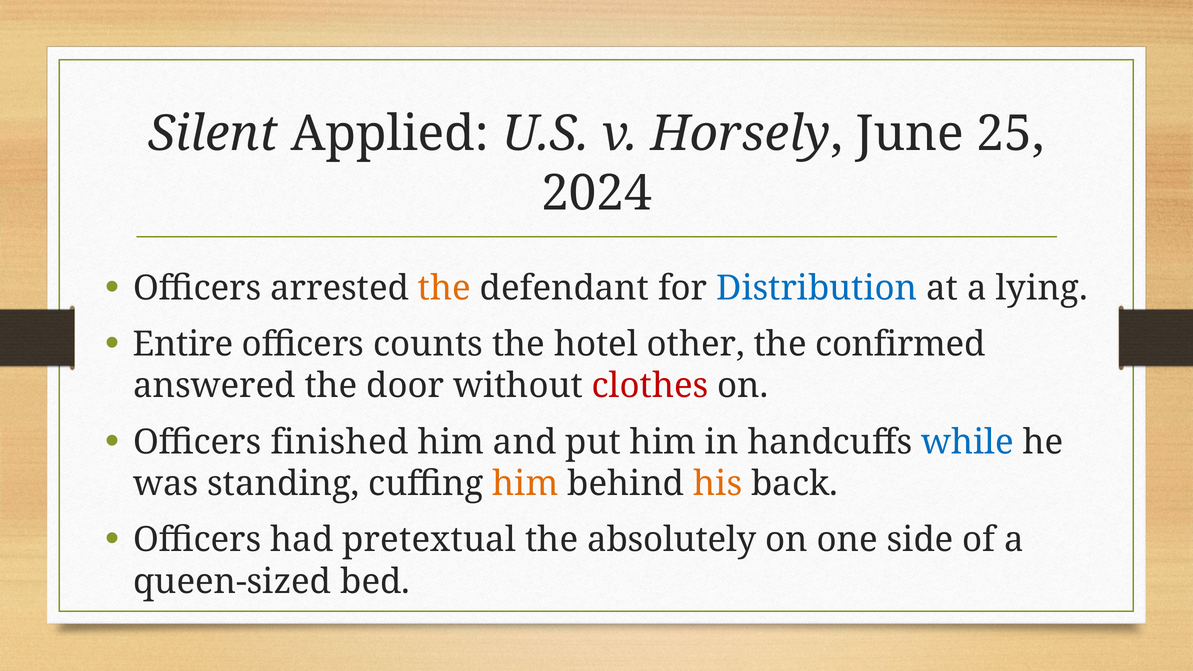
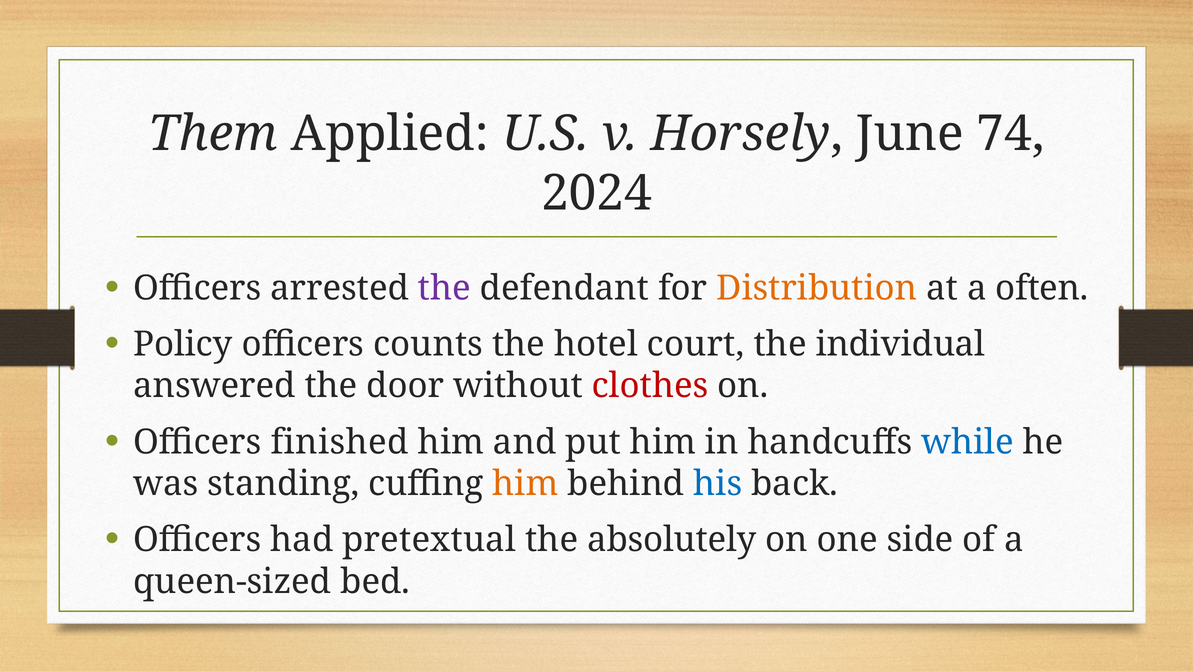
Silent: Silent -> Them (213, 134)
25: 25 -> 74 (1010, 134)
the colour: orange -> purple (444, 288)
Distribution colour: blue -> orange (817, 288)
lying: lying -> often (1042, 288)
Entire: Entire -> Policy (183, 344)
other: other -> court (696, 344)
confirmed: confirmed -> individual (900, 344)
his colour: orange -> blue (718, 484)
